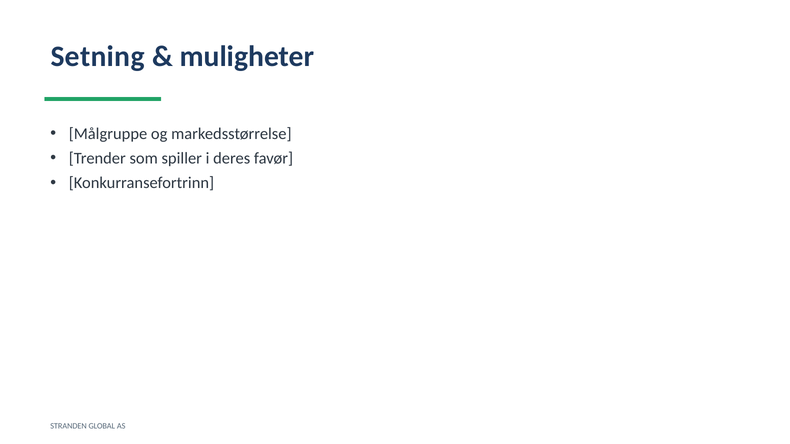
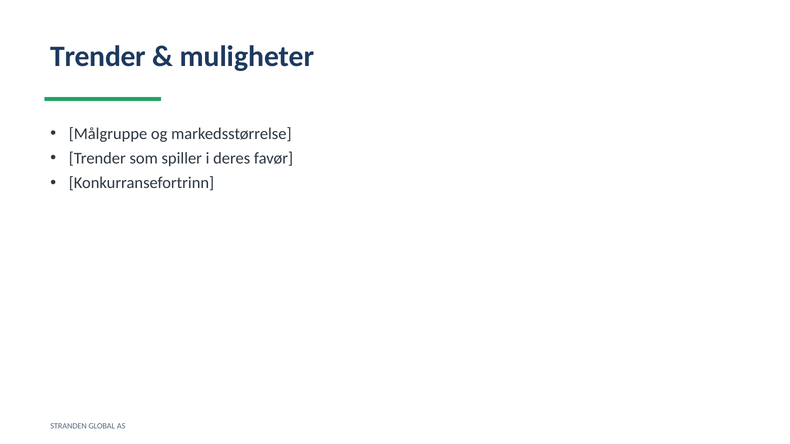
Setning: Setning -> Trender (98, 56)
